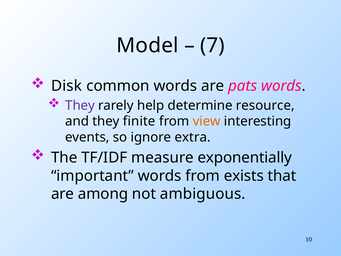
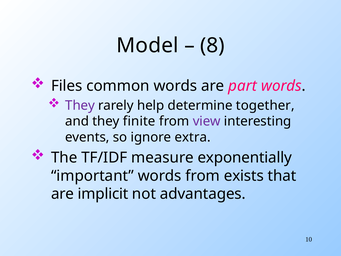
7: 7 -> 8 (212, 45)
Disk: Disk -> Files (67, 86)
pats: pats -> part (243, 86)
resource: resource -> together (265, 105)
view colour: orange -> purple (207, 121)
among: among -> implicit (103, 194)
ambiguous: ambiguous -> advantages (203, 194)
